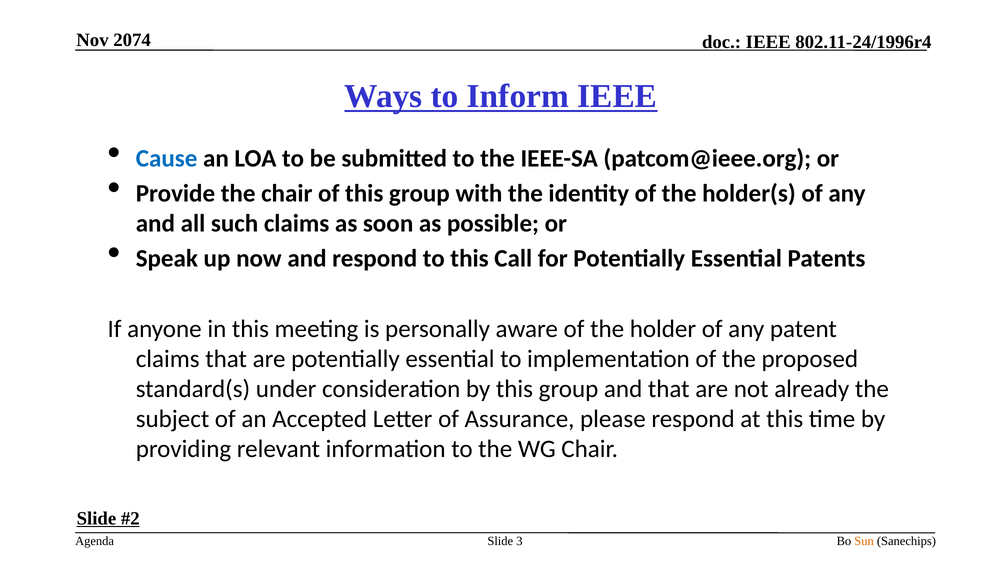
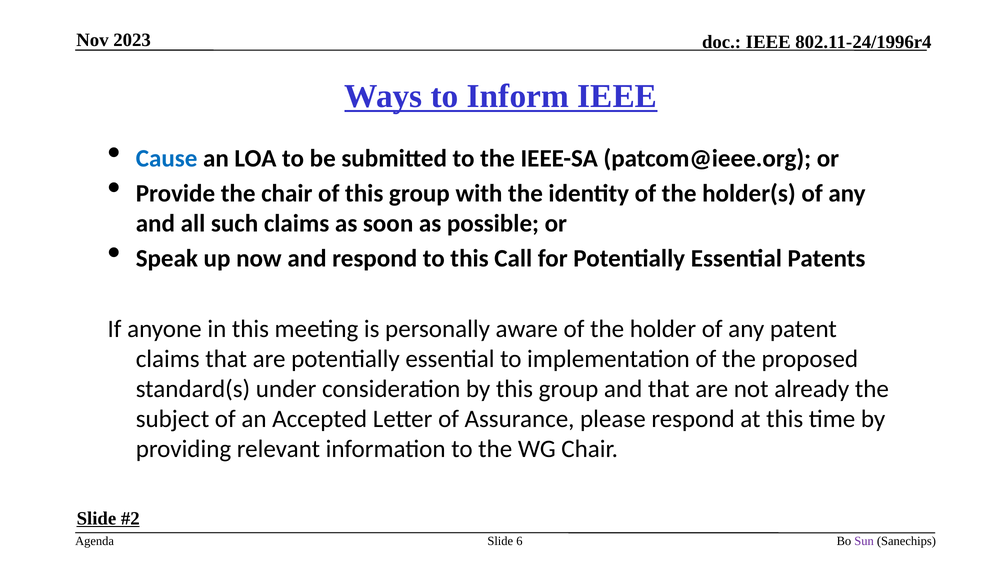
2074: 2074 -> 2023 (132, 40)
3: 3 -> 6 (519, 541)
Sun colour: orange -> purple (864, 541)
